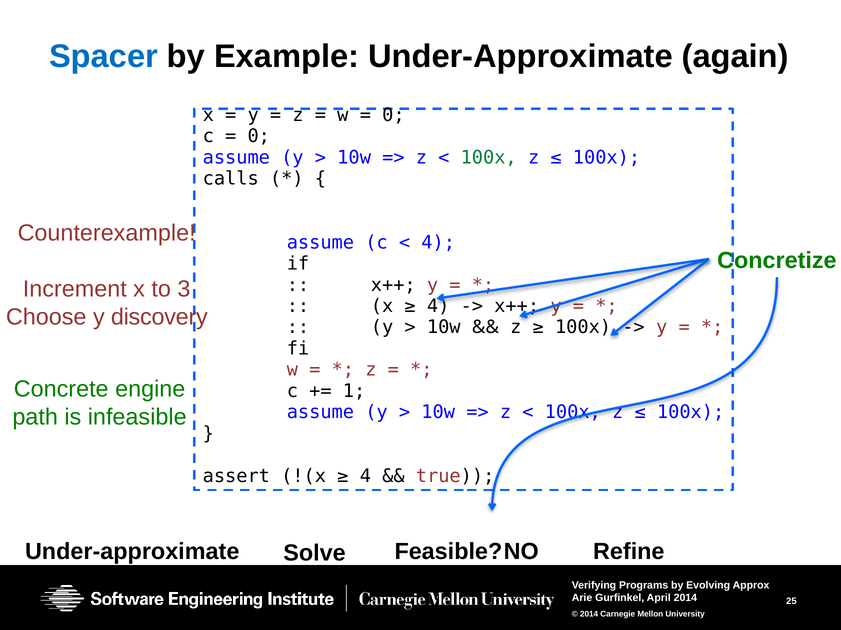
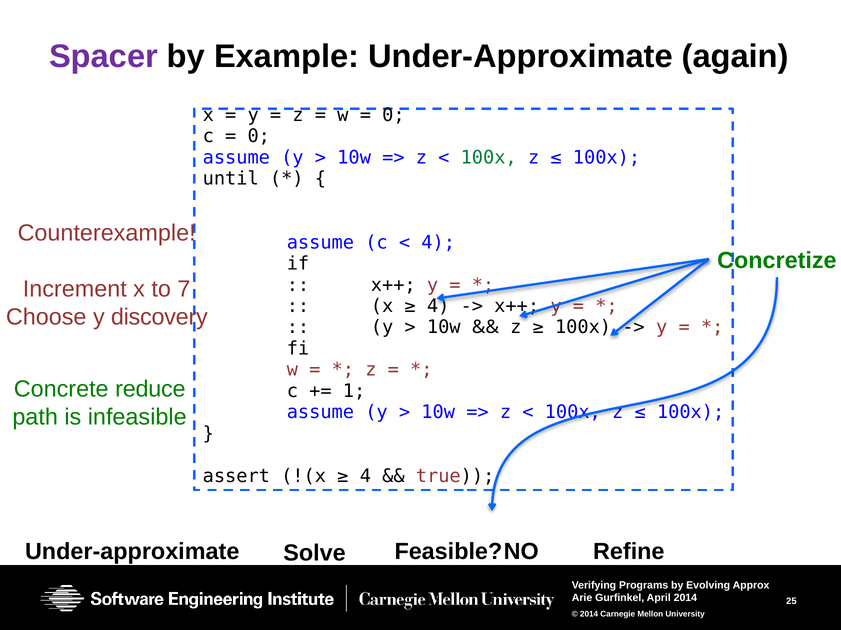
Spacer colour: blue -> purple (104, 56)
calls: calls -> until (231, 179)
3: 3 -> 7 (184, 290)
engine: engine -> reduce (150, 390)
